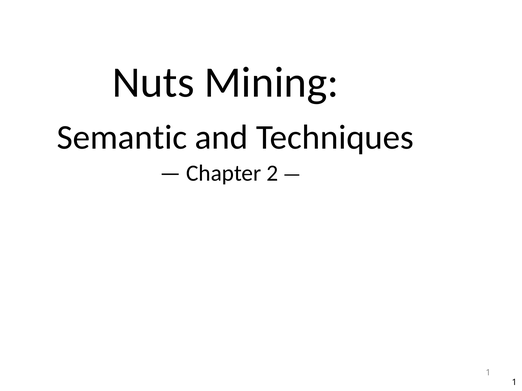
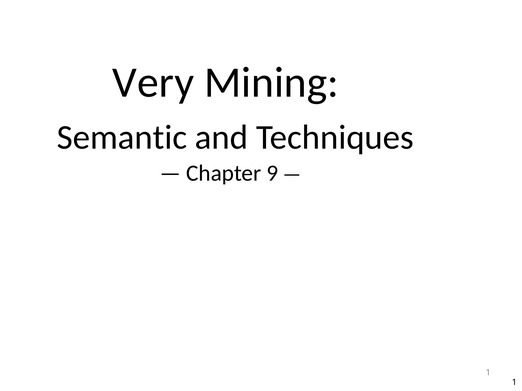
Nuts: Nuts -> Very (153, 83)
2: 2 -> 9 (272, 173)
